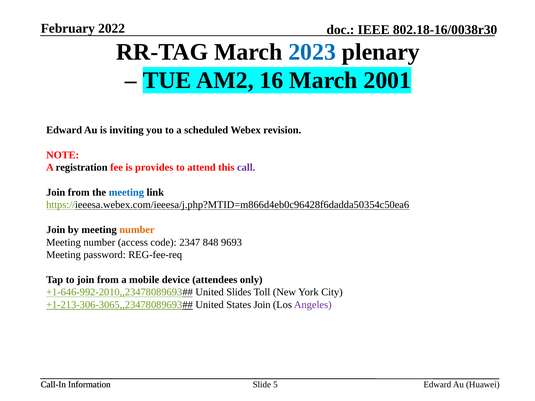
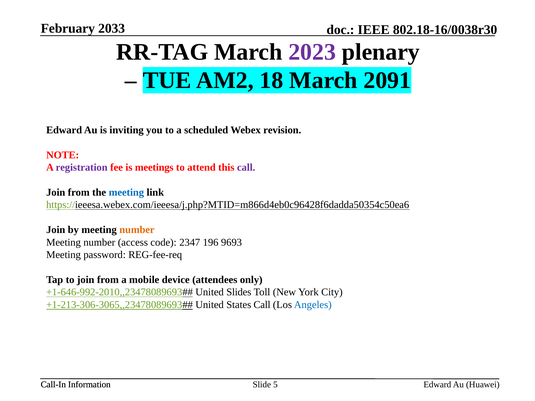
2022: 2022 -> 2033 (112, 28)
2023 colour: blue -> purple (312, 52)
16: 16 -> 18 (271, 80)
2001: 2001 -> 2091 (387, 80)
registration colour: black -> purple (82, 168)
provides: provides -> meetings (154, 168)
848: 848 -> 196 (211, 242)
States Join: Join -> Call (262, 305)
Angeles colour: purple -> blue (313, 305)
